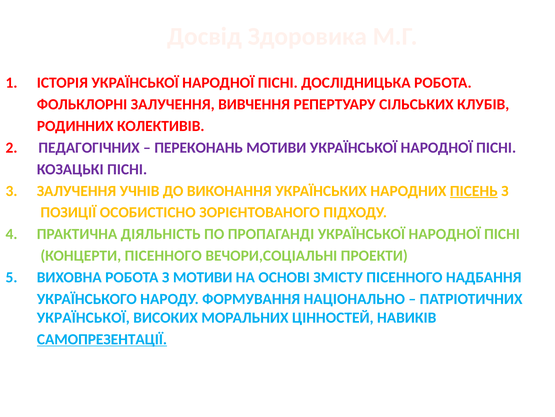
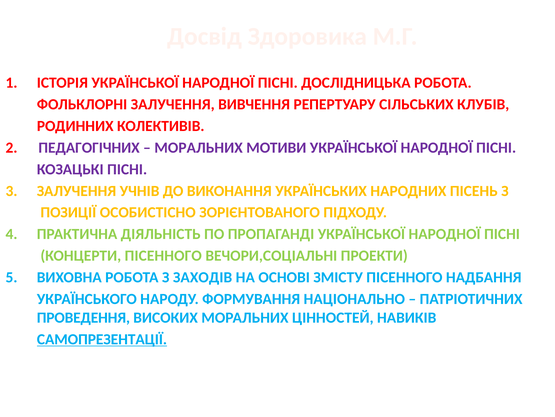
ПЕРЕКОНАНЬ: ПЕРЕКОНАНЬ -> МОРАЛЬНИХ (199, 147)
ПІСЕНЬ underline: present -> none (474, 191)
З МОТИВИ: МОТИВИ -> ЗАХОДІВ (203, 277)
УКРАЇНСЬКОЇ: УКРАЇНСЬКОЇ -> ПРОВЕДЕННЯ (83, 317)
